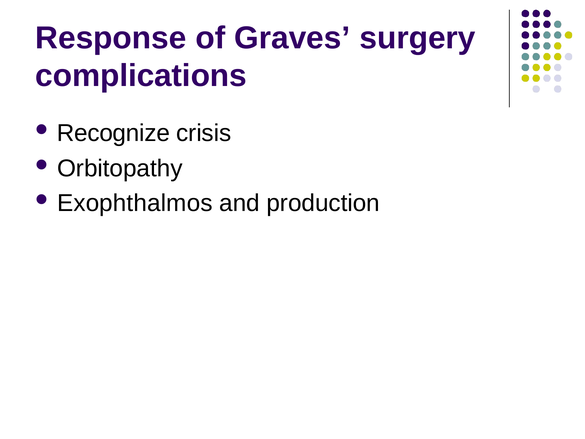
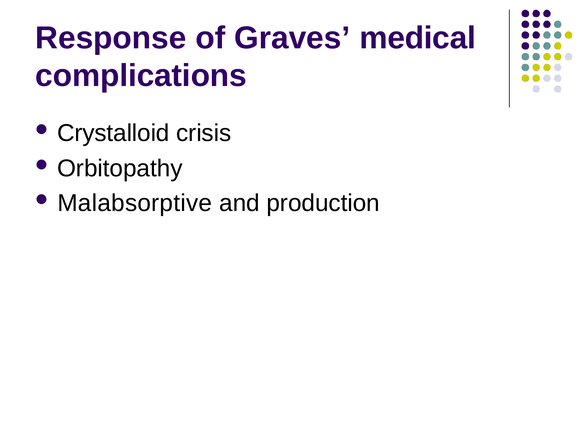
surgery: surgery -> medical (418, 38)
Recognize: Recognize -> Crystalloid (113, 133)
Exophthalmos: Exophthalmos -> Malabsorptive (135, 203)
